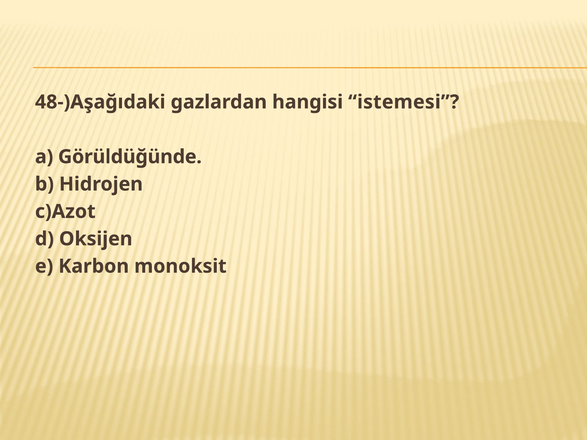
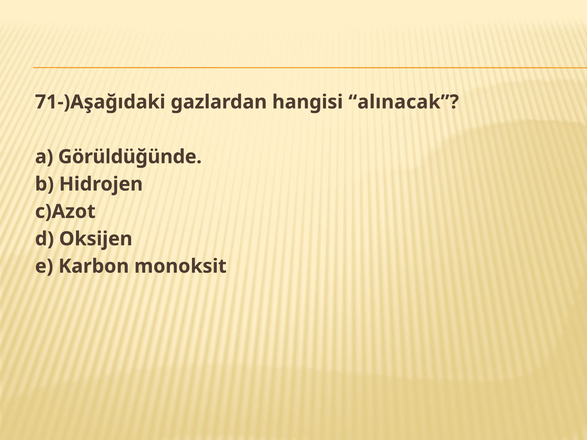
48-)Aşağıdaki: 48-)Aşağıdaki -> 71-)Aşağıdaki (100, 102)
istemesi: istemesi -> alınacak (404, 102)
